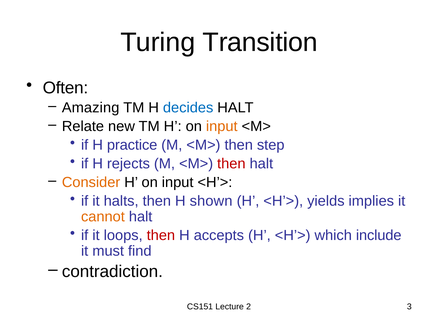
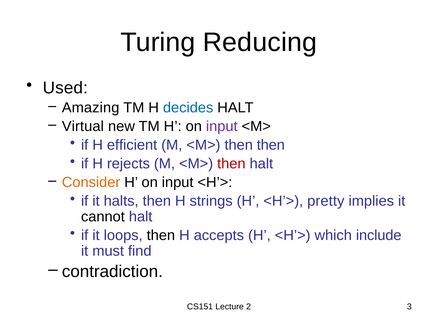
Transition: Transition -> Reducing (260, 42)
Often: Often -> Used (65, 88)
Relate: Relate -> Virtual (83, 127)
input colour: orange -> purple (222, 127)
practice: practice -> efficient (132, 145)
then step: step -> then (271, 145)
shown: shown -> strings (211, 201)
yields: yields -> pretty (326, 201)
cannot colour: orange -> black (103, 217)
then colour: red -> black (161, 236)
